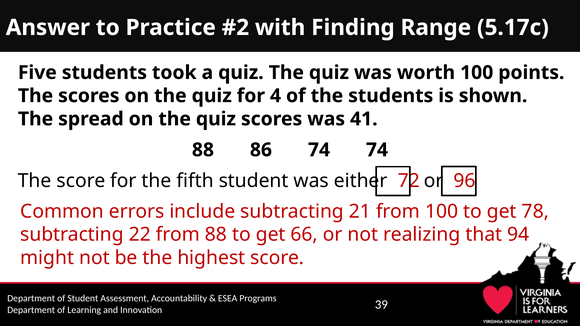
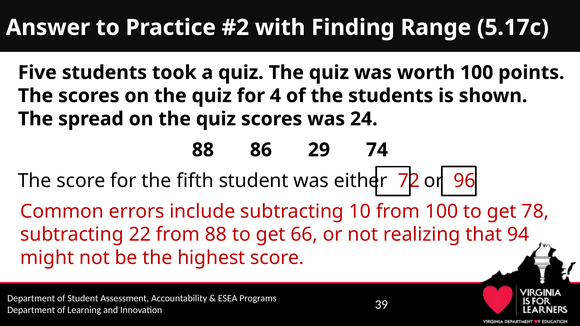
41: 41 -> 24 (364, 119)
86 74: 74 -> 29 (319, 150)
21: 21 -> 10 (360, 212)
